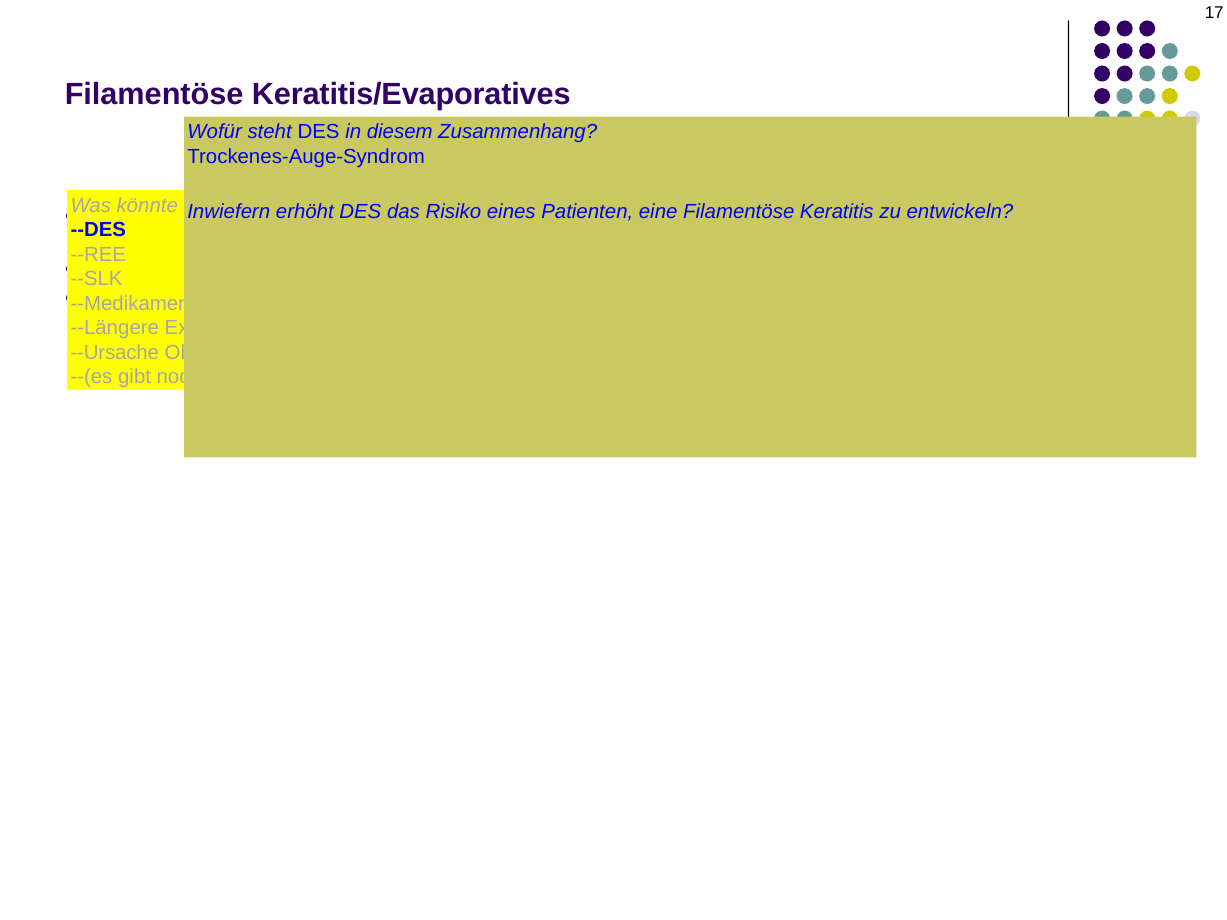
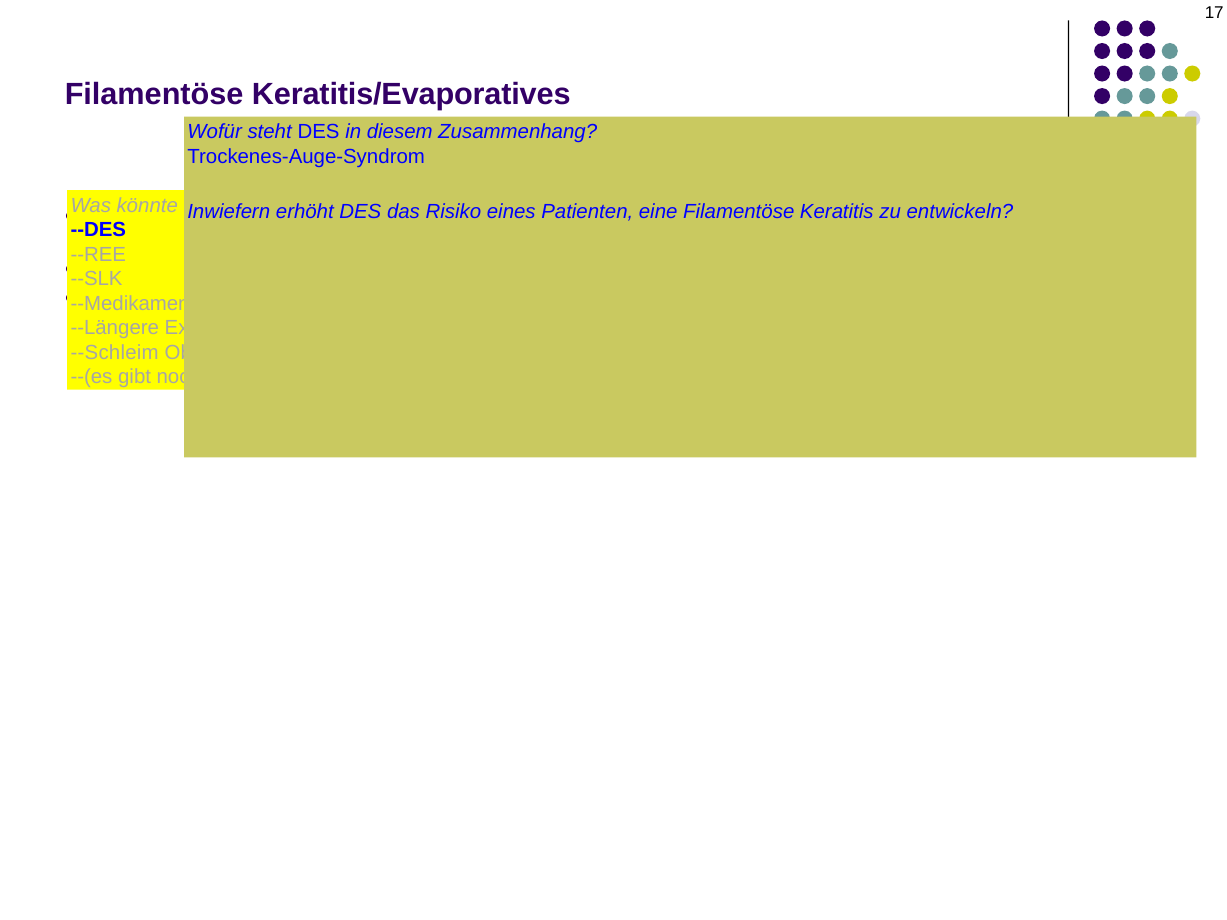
--Ursache: --Ursache -> --Schleim (115, 353)
